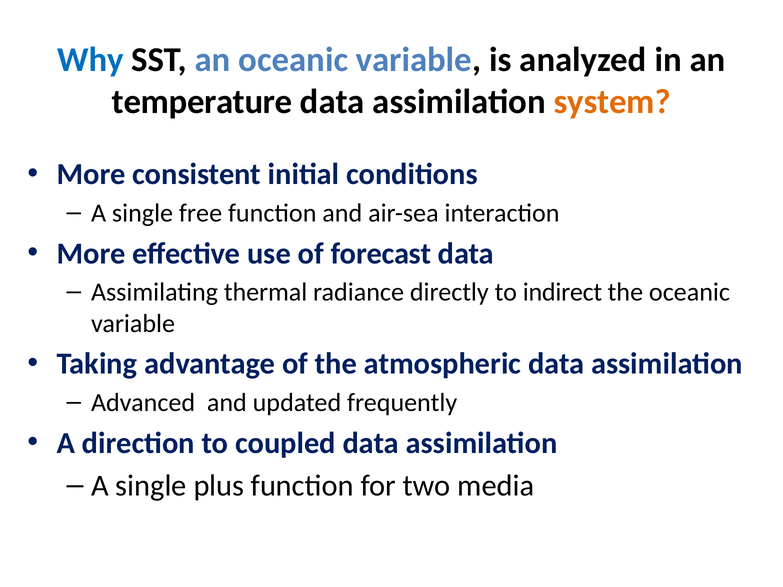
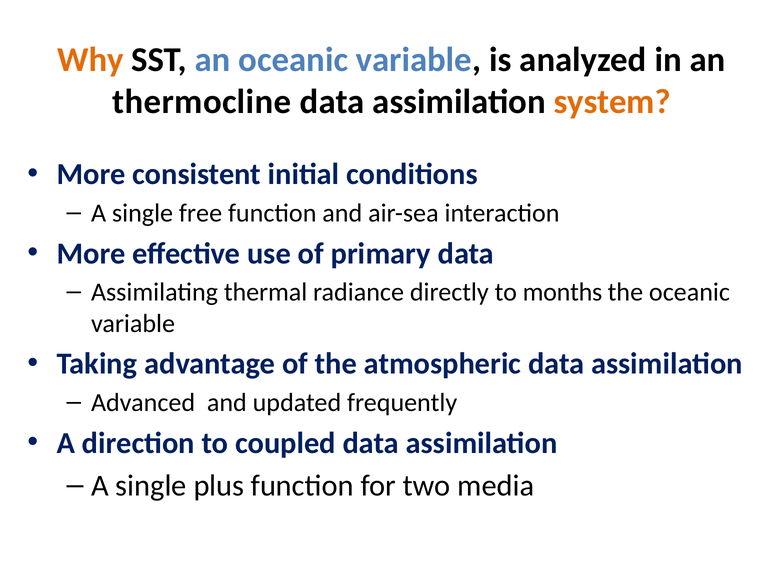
Why colour: blue -> orange (90, 60)
temperature: temperature -> thermocline (202, 102)
forecast: forecast -> primary (381, 254)
indirect: indirect -> months (562, 292)
